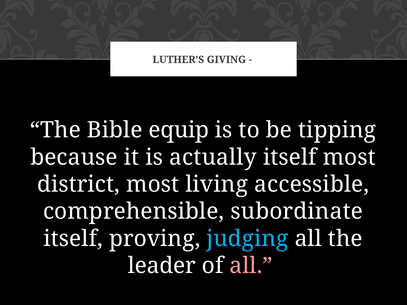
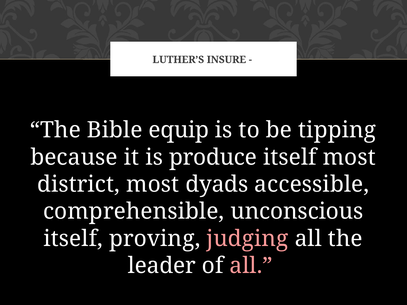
GIVING: GIVING -> INSURE (226, 60)
actually: actually -> produce (213, 157)
living: living -> dyads (217, 185)
subordinate: subordinate -> unconscious (297, 212)
judging colour: light blue -> pink (247, 239)
